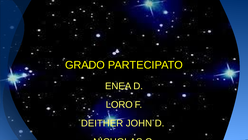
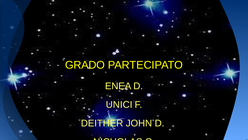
LORO: LORO -> UNICI (119, 104)
